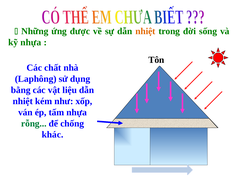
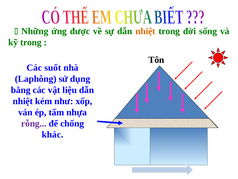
kỹ nhựa: nhựa -> trong (31, 42)
chất: chất -> suốt (53, 68)
rỗng colour: green -> purple (34, 123)
